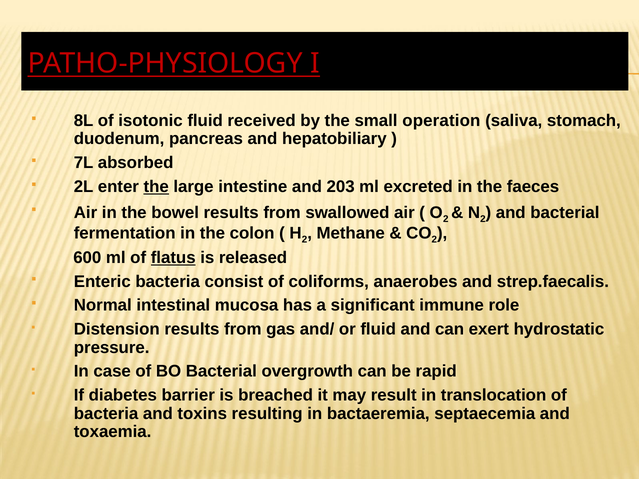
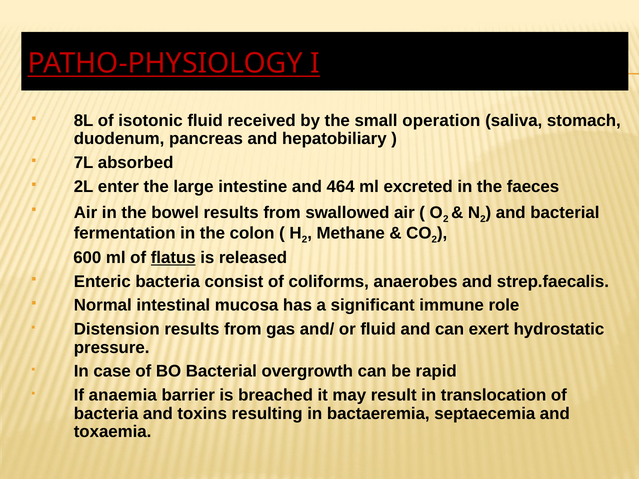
the underline: present -> none (156, 187)
203: 203 -> 464 (341, 187)
diabetes: diabetes -> anaemia (123, 395)
